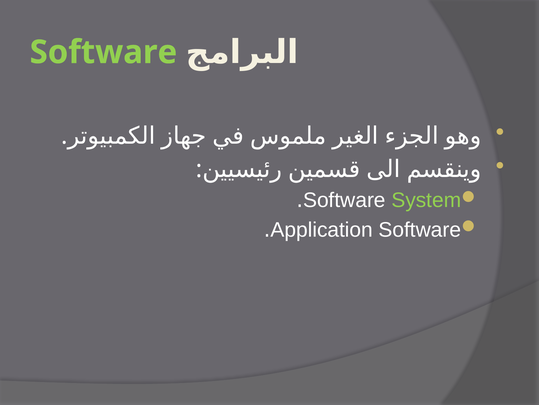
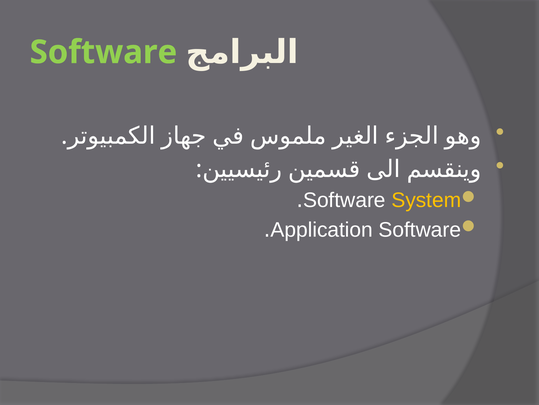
System colour: light green -> yellow (426, 200)
